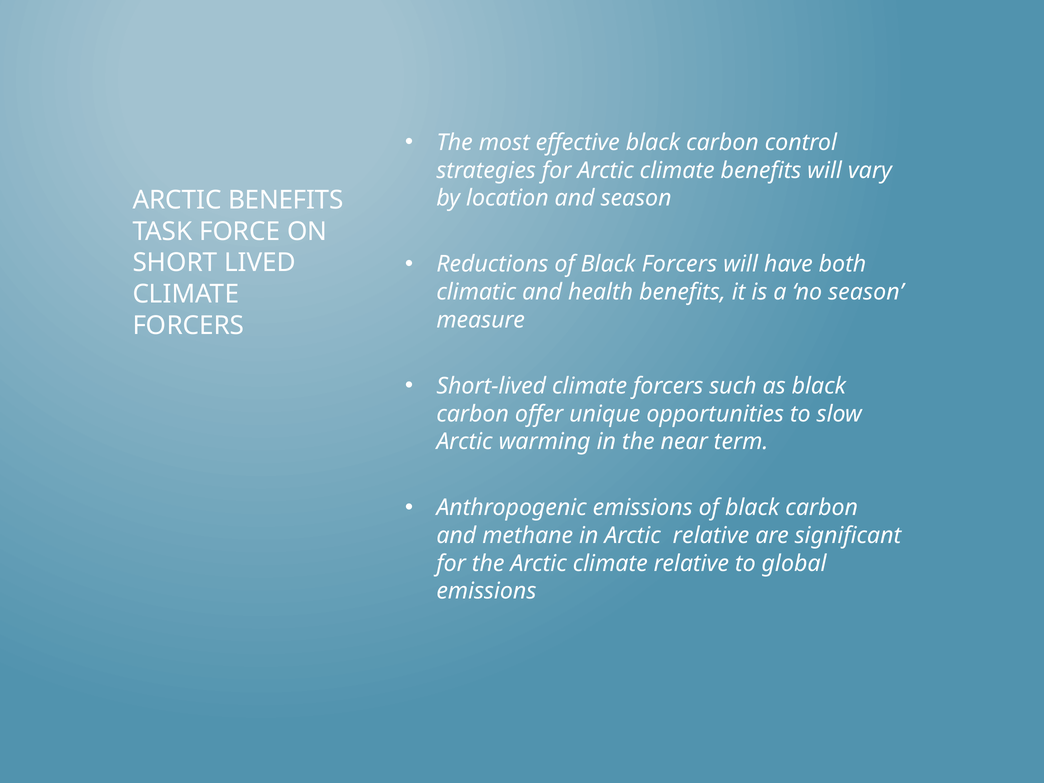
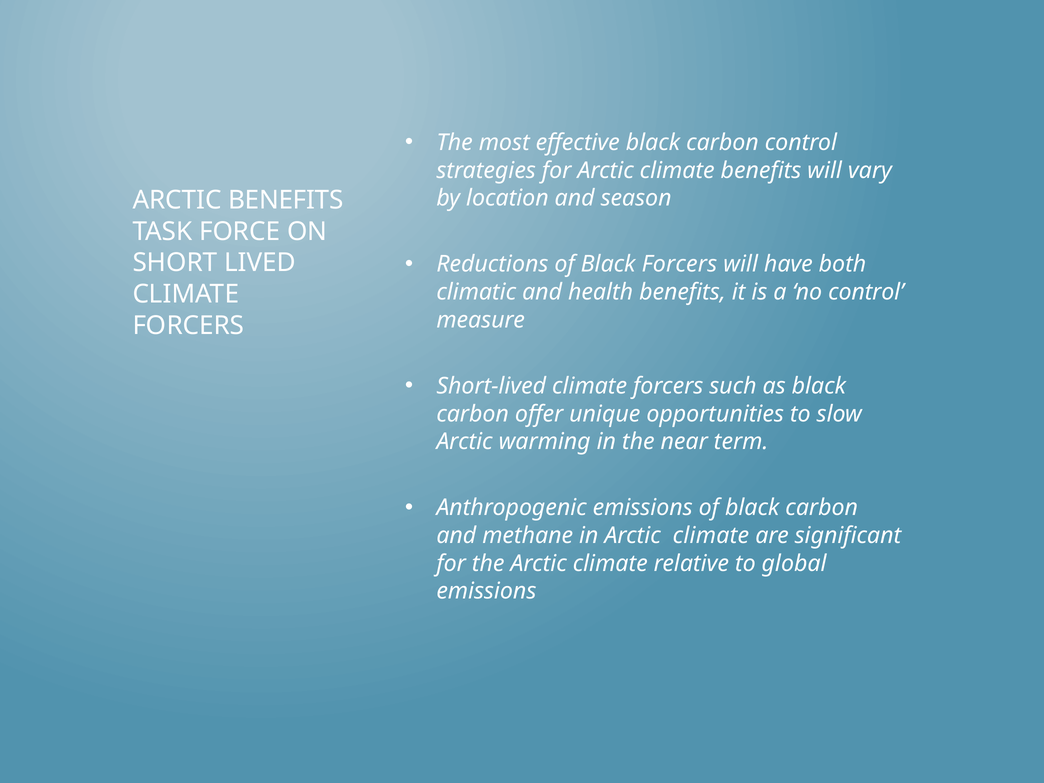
no season: season -> control (866, 292)
in Arctic relative: relative -> climate (711, 536)
